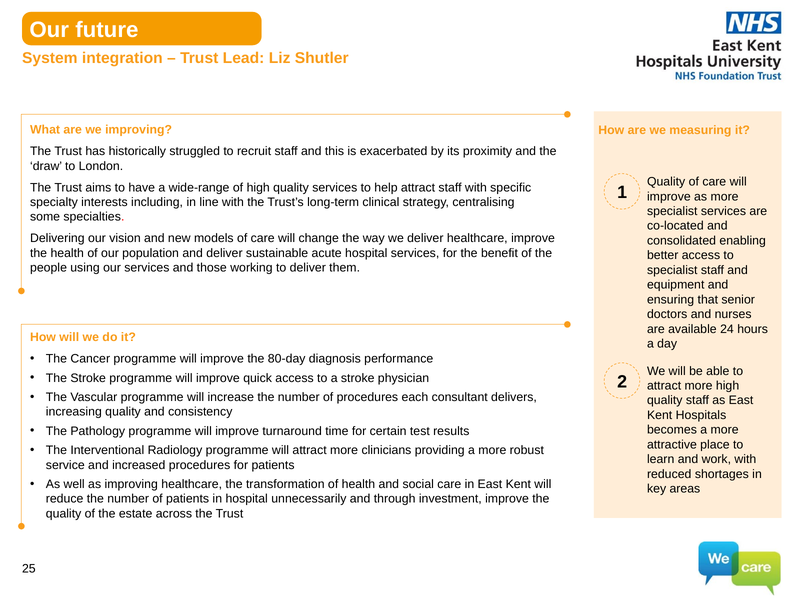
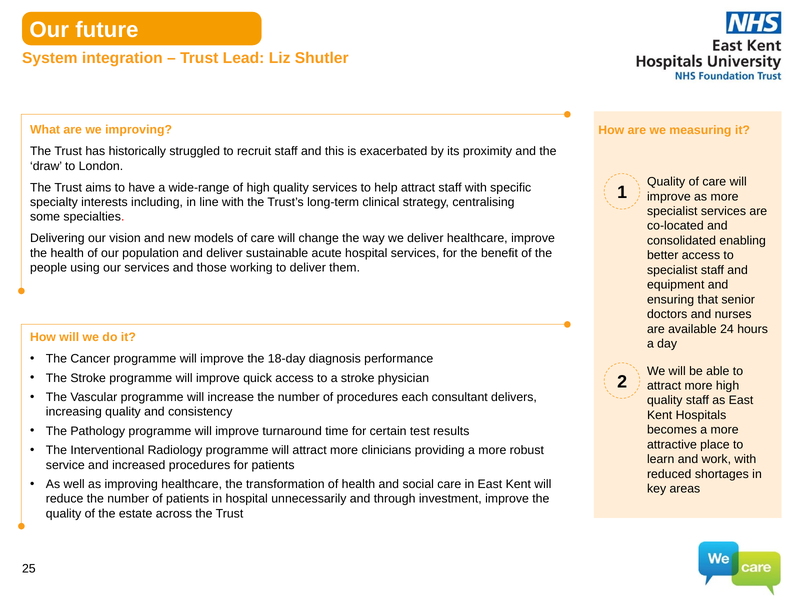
80-day: 80-day -> 18-day (287, 359)
